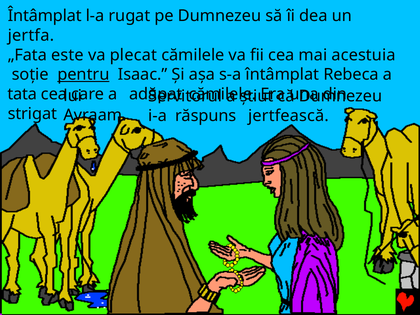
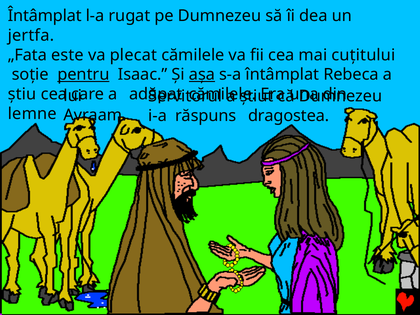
acestuia: acestuia -> cuţitului (364, 55)
aşa underline: none -> present (202, 75)
tata: tata -> ştiu (22, 94)
strigat: strigat -> lemne (32, 114)
jertfească: jertfească -> dragostea (289, 116)
